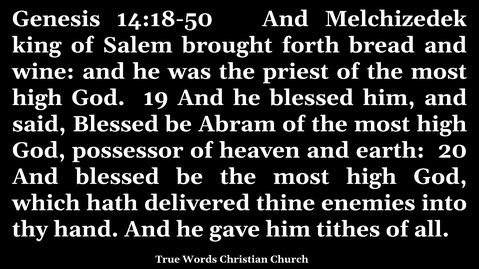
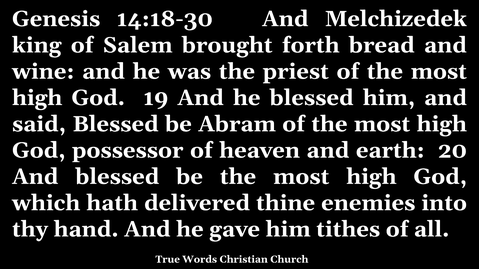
14:18-50: 14:18-50 -> 14:18-30 (165, 19)
